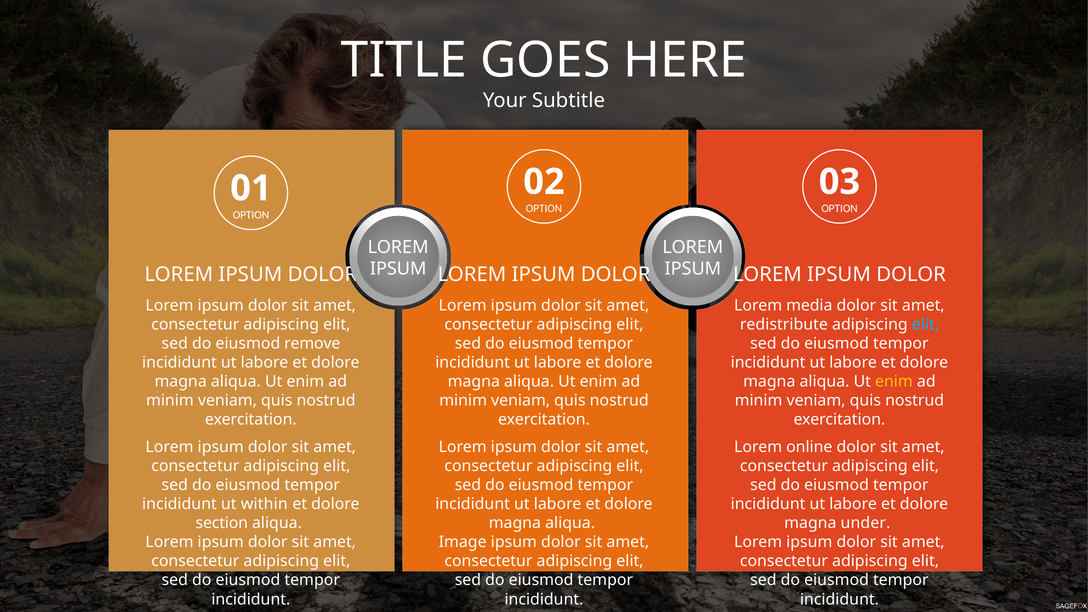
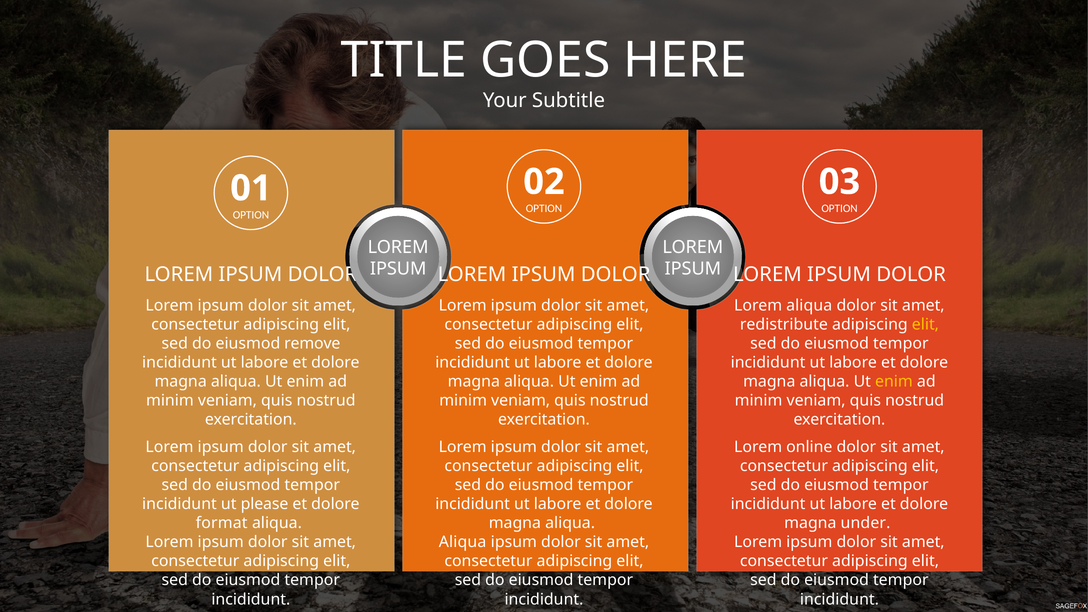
Lorem media: media -> aliqua (809, 305)
elit colour: light blue -> yellow (925, 324)
within: within -> please (265, 504)
section: section -> format (222, 523)
Image: Image -> Aliqua (463, 542)
